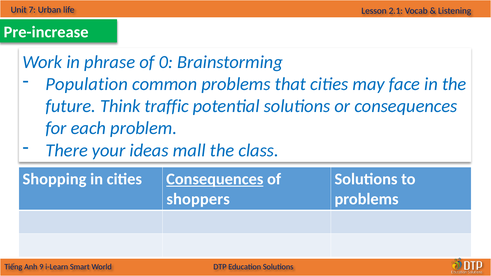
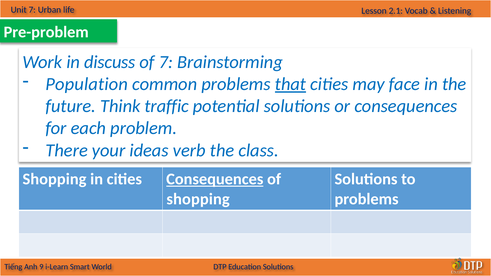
Pre-increase: Pre-increase -> Pre-problem (46, 32)
phrase: phrase -> discuss (110, 62)
of 0: 0 -> 7 (166, 62)
that underline: none -> present (290, 84)
mall: mall -> verb (189, 150)
shoppers: shoppers -> shopping (198, 199)
